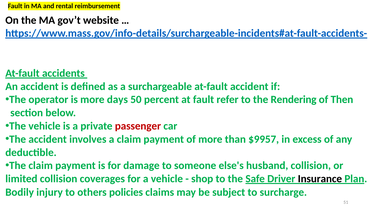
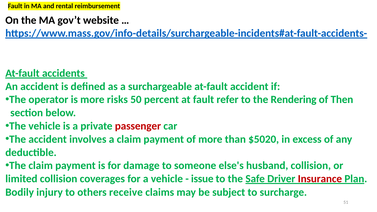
days: days -> risks (117, 100)
$9957: $9957 -> $5020 (264, 139)
shop: shop -> issue (202, 179)
Insurance colour: black -> red (320, 179)
policies: policies -> receive (126, 192)
